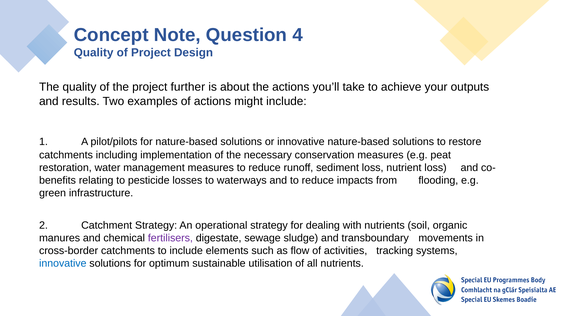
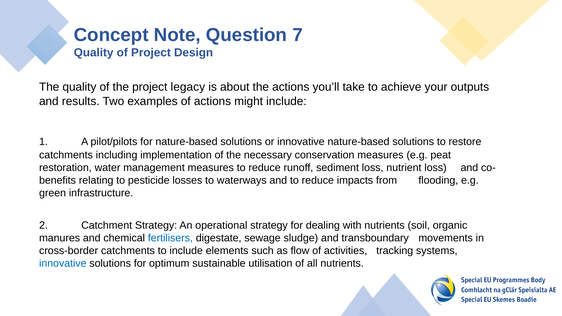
4: 4 -> 7 (298, 35)
further: further -> legacy (188, 87)
fertilisers colour: purple -> blue (170, 238)
